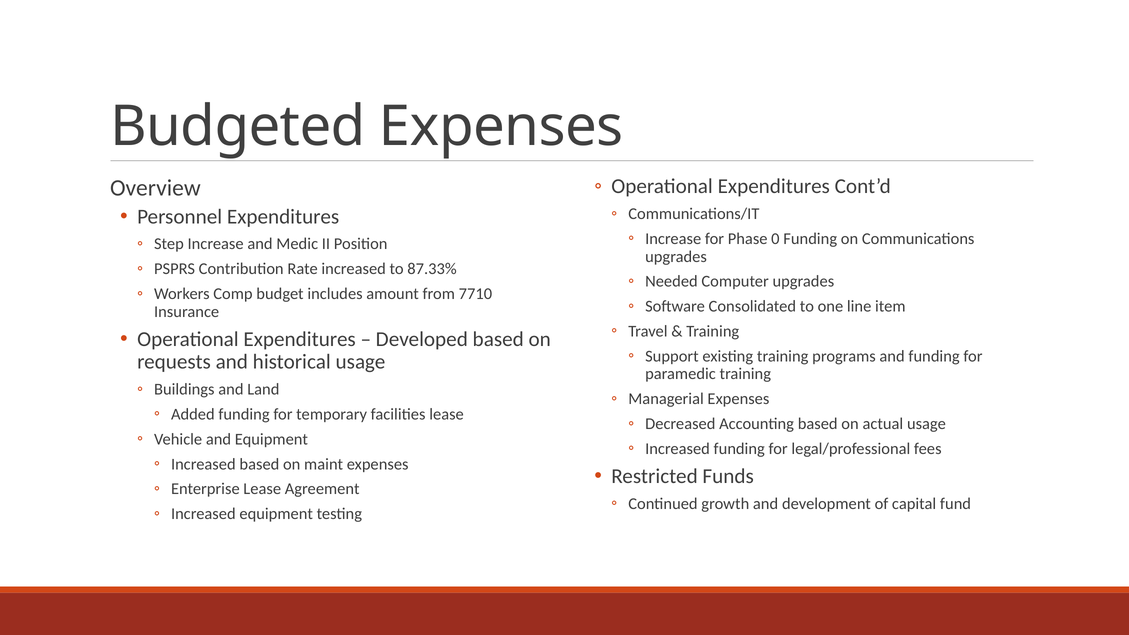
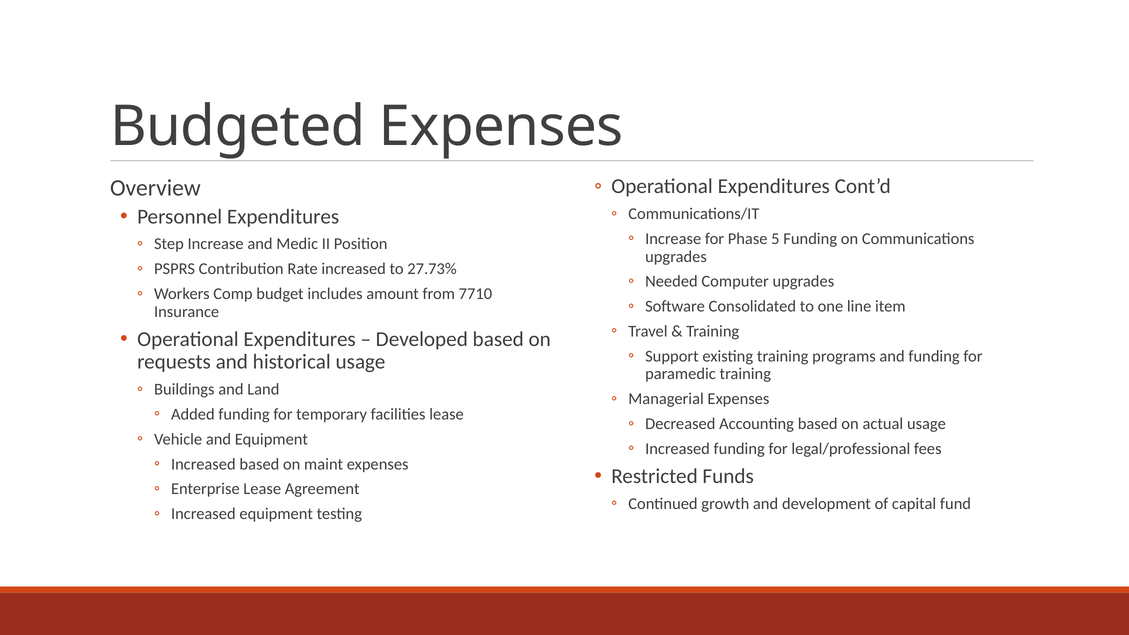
0: 0 -> 5 (775, 239)
87.33%: 87.33% -> 27.73% (432, 269)
